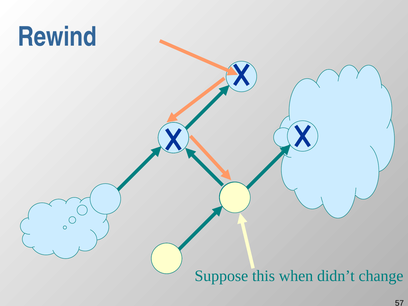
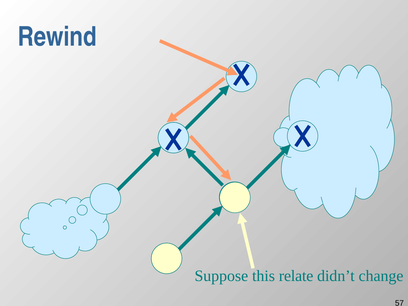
when: when -> relate (296, 276)
